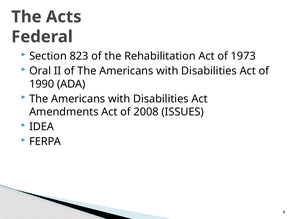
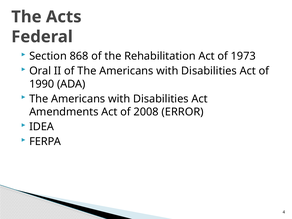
823: 823 -> 868 (79, 56)
ISSUES: ISSUES -> ERROR (183, 112)
